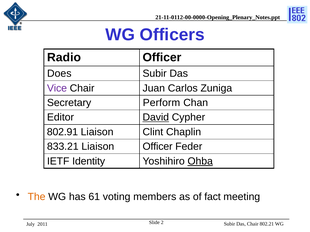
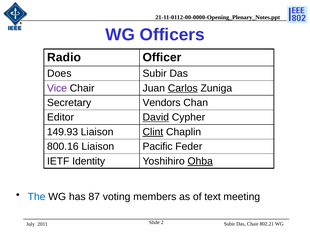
Carlos underline: none -> present (183, 88)
Perform: Perform -> Vendors (162, 103)
802.91: 802.91 -> 149.93 (62, 132)
Clint underline: none -> present (153, 132)
833.21: 833.21 -> 800.16 (63, 147)
Liaison Officer: Officer -> Pacific (158, 147)
The colour: orange -> blue (37, 197)
61: 61 -> 87 (94, 197)
fact: fact -> text (213, 197)
